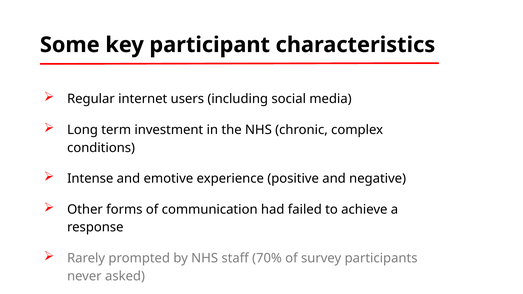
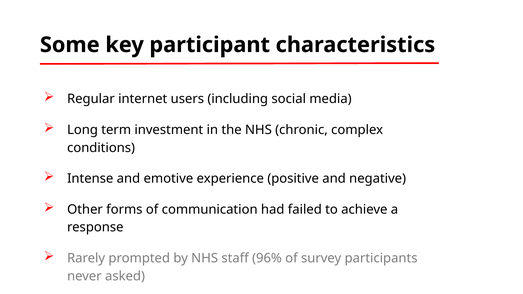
70%: 70% -> 96% (267, 258)
